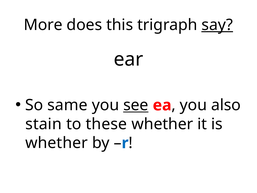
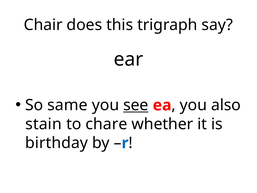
More: More -> Chair (43, 25)
say underline: present -> none (217, 25)
these: these -> chare (106, 124)
whether: whether -> birthday (57, 143)
